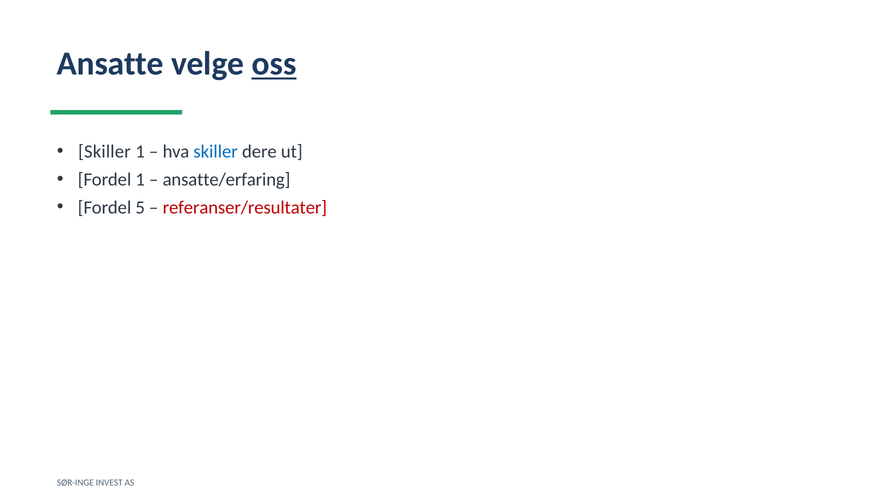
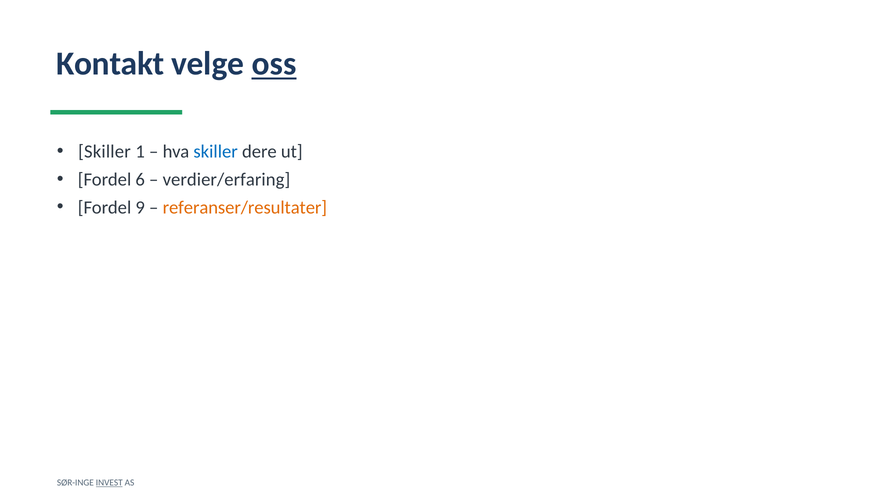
Ansatte: Ansatte -> Kontakt (110, 64)
Fordel 1: 1 -> 6 (140, 179)
ansatte/erfaring: ansatte/erfaring -> verdier/erfaring (226, 179)
5: 5 -> 9 (140, 207)
referanser/resultater colour: red -> orange (245, 207)
INVEST underline: none -> present (109, 483)
